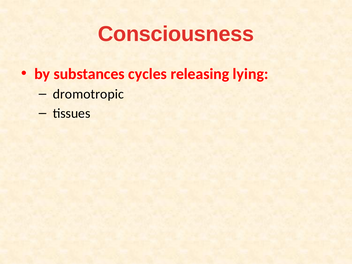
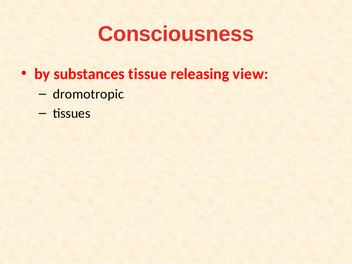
cycles: cycles -> tissue (148, 74)
lying: lying -> view (251, 74)
